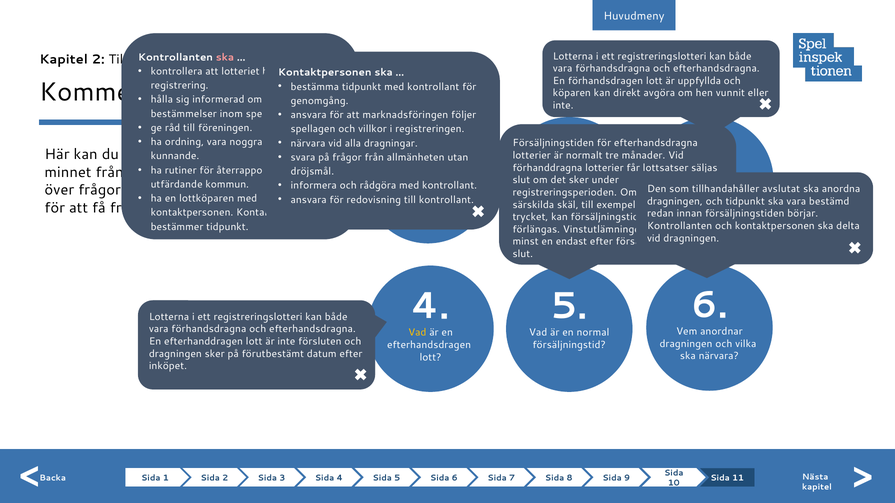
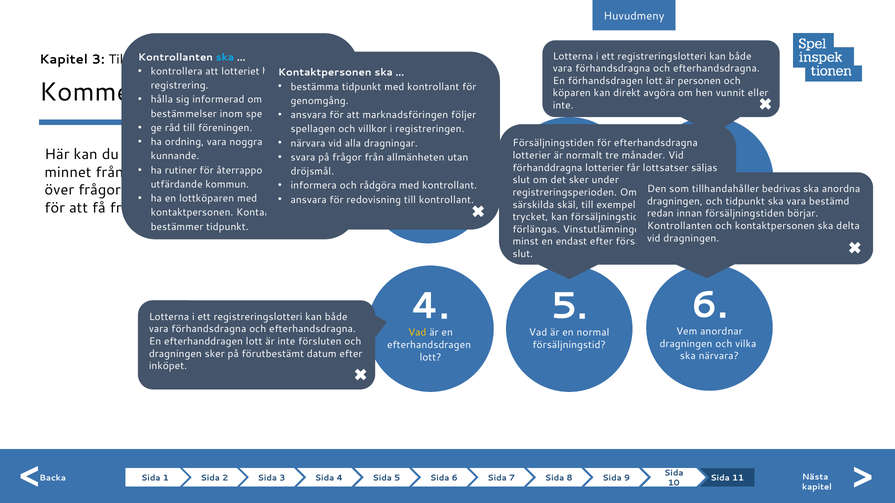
ska colour: pink -> light blue (225, 57)
Kapitel 2: 2 -> 3 (98, 59)
uppfyllda: uppfyllda -> personen (699, 81)
avslutat: avslutat -> bedrivas (781, 189)
